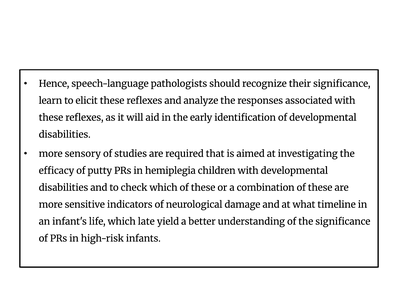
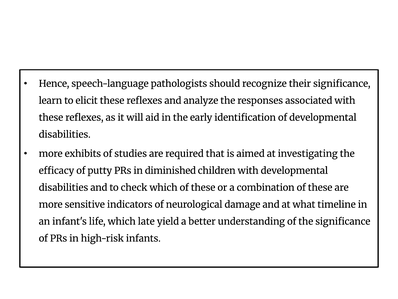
sensory: sensory -> exhibits (83, 153)
hemiplegia: hemiplegia -> diminished (170, 170)
